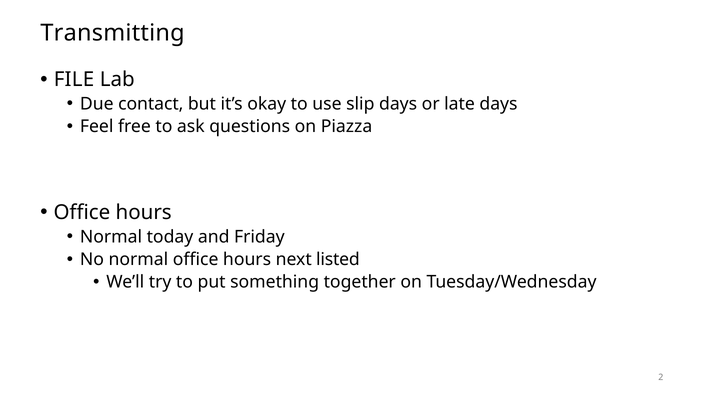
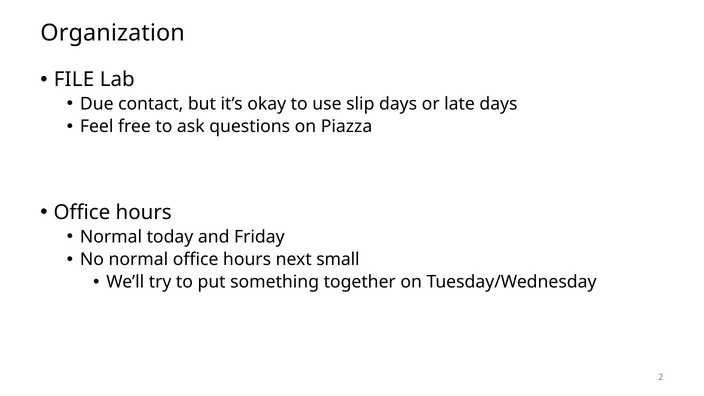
Transmitting: Transmitting -> Organization (113, 33)
listed: listed -> small (338, 259)
